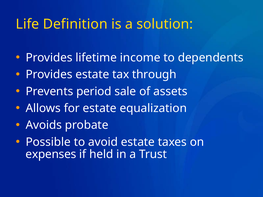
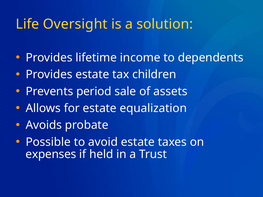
Definition: Definition -> Oversight (75, 24)
through: through -> children (154, 75)
